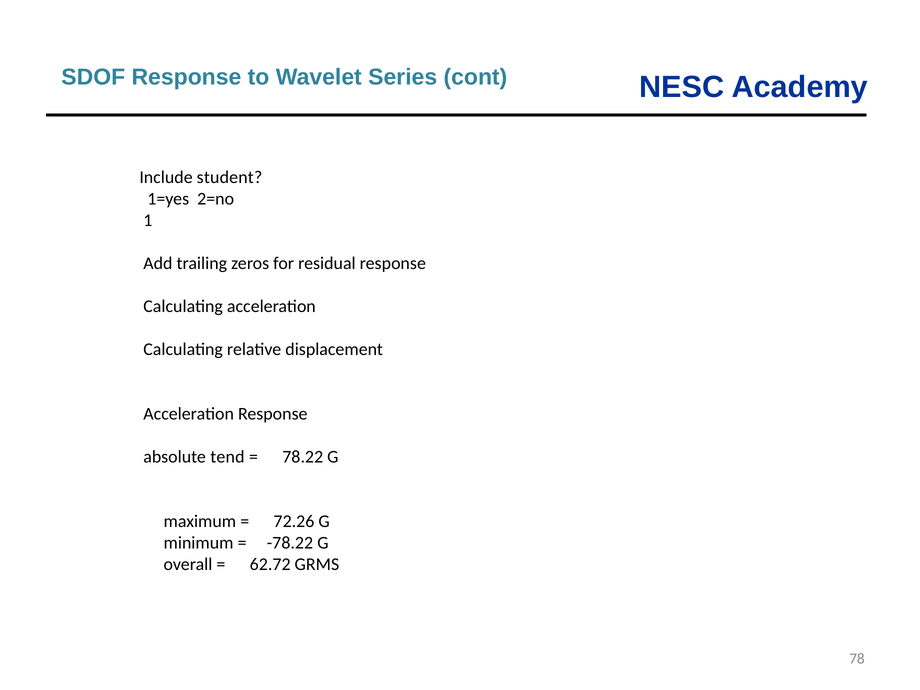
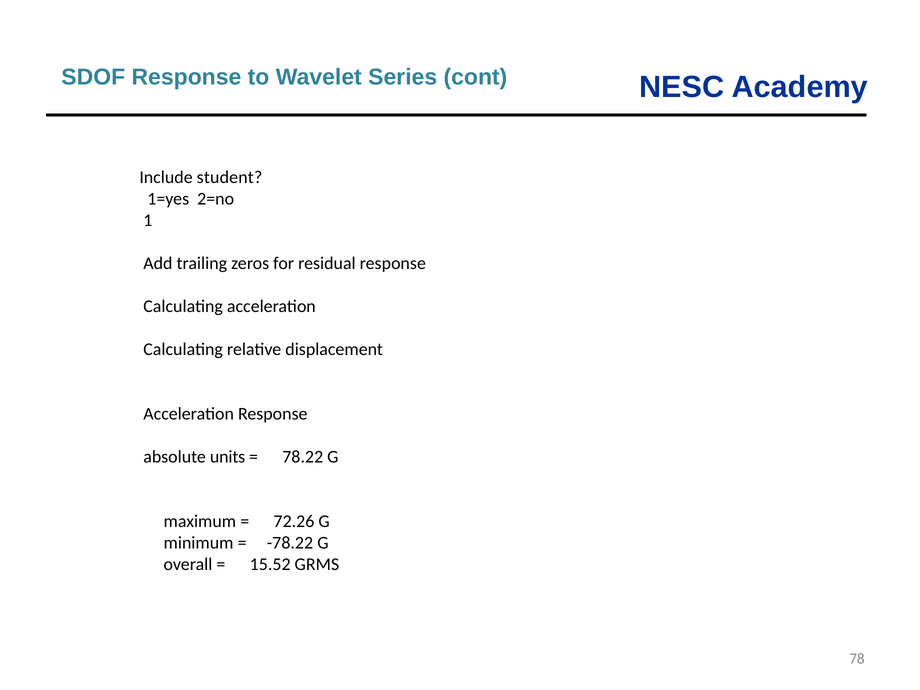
tend: tend -> units (228, 457)
62.72: 62.72 -> 15.52 (270, 564)
